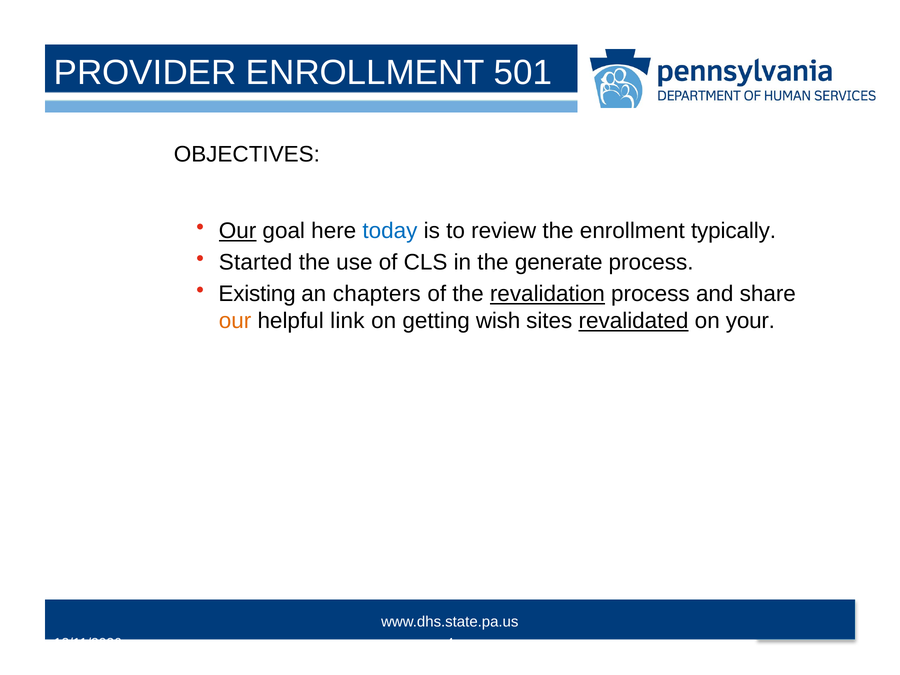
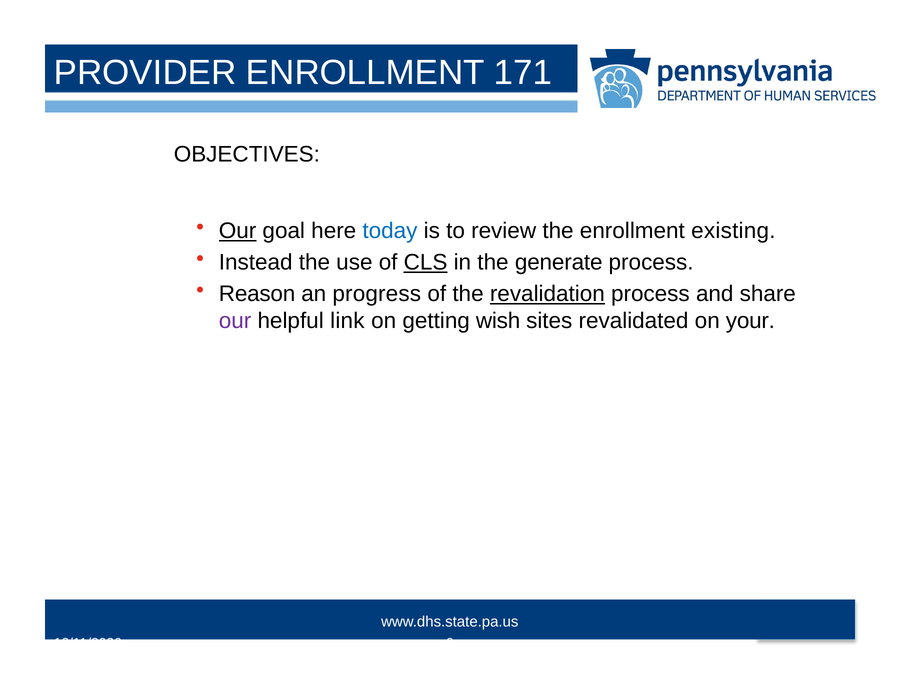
501: 501 -> 171 (523, 73)
typically: typically -> existing (733, 231)
Started: Started -> Instead (256, 263)
CLS underline: none -> present (426, 263)
Existing: Existing -> Reason (257, 294)
chapters: chapters -> progress (377, 294)
our colour: orange -> purple (235, 321)
revalidated underline: present -> none (634, 321)
4: 4 -> 0 (450, 643)
